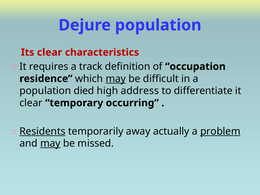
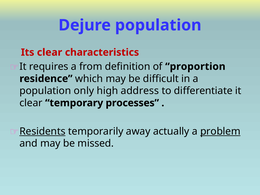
track: track -> from (91, 67)
occupation: occupation -> proportion (195, 67)
may underline: present -> none (116, 79)
died: died -> only (84, 91)
occurring: occurring -> processes (132, 103)
may underline: present -> none (50, 143)
